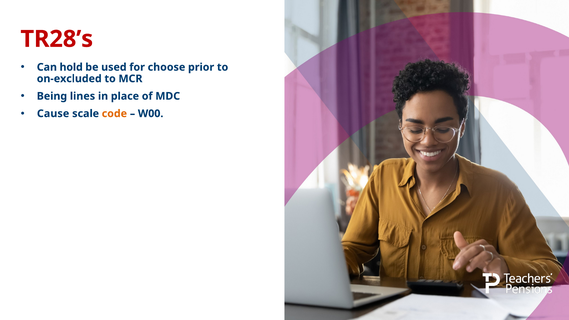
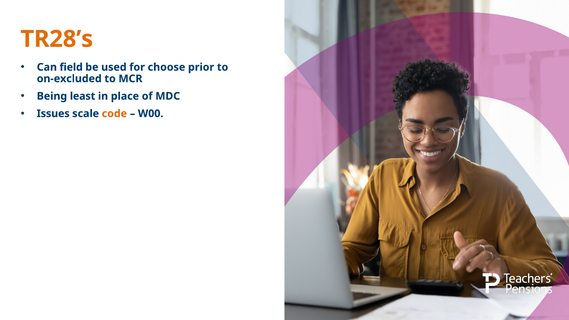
TR28’s colour: red -> orange (57, 39)
hold: hold -> field (71, 67)
lines: lines -> least (83, 96)
Cause: Cause -> Issues (53, 114)
